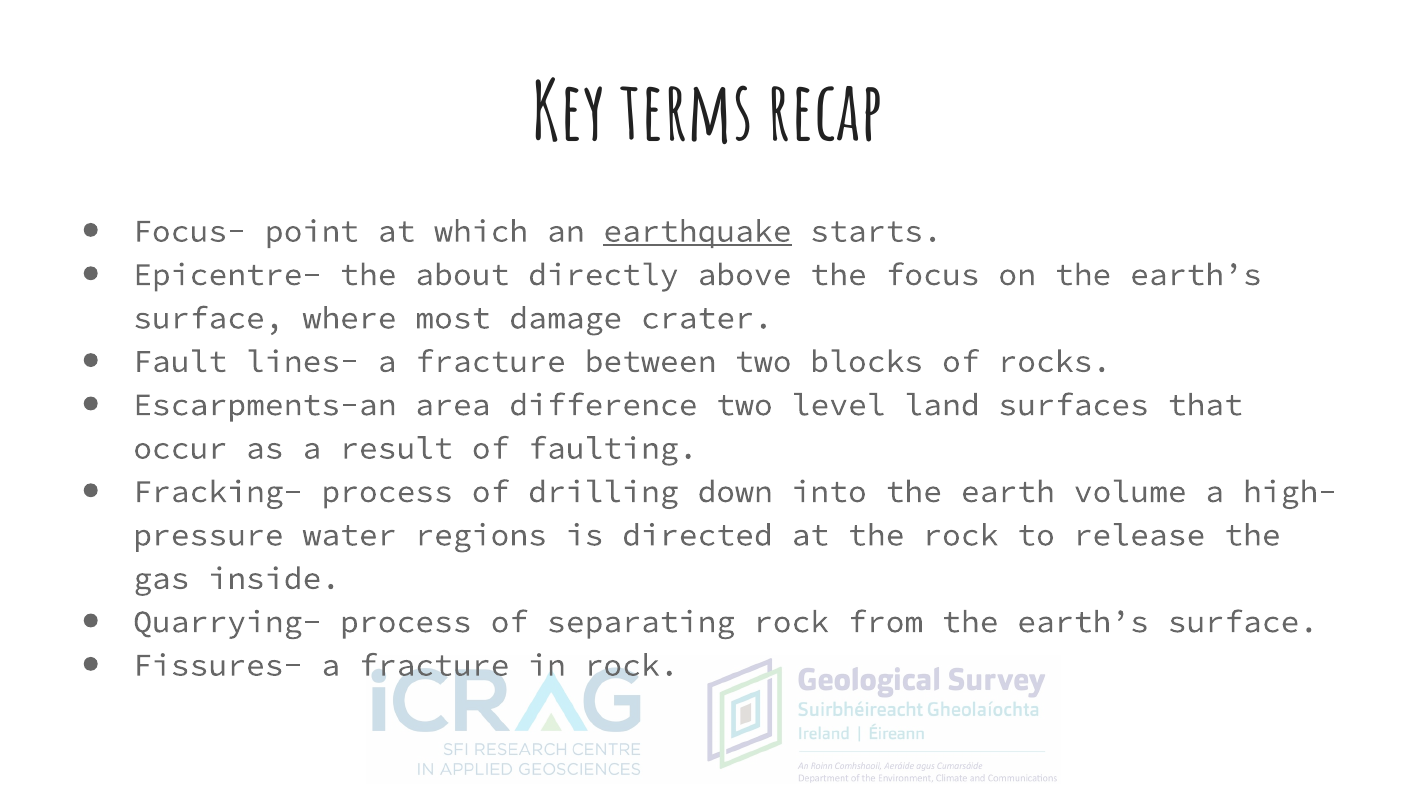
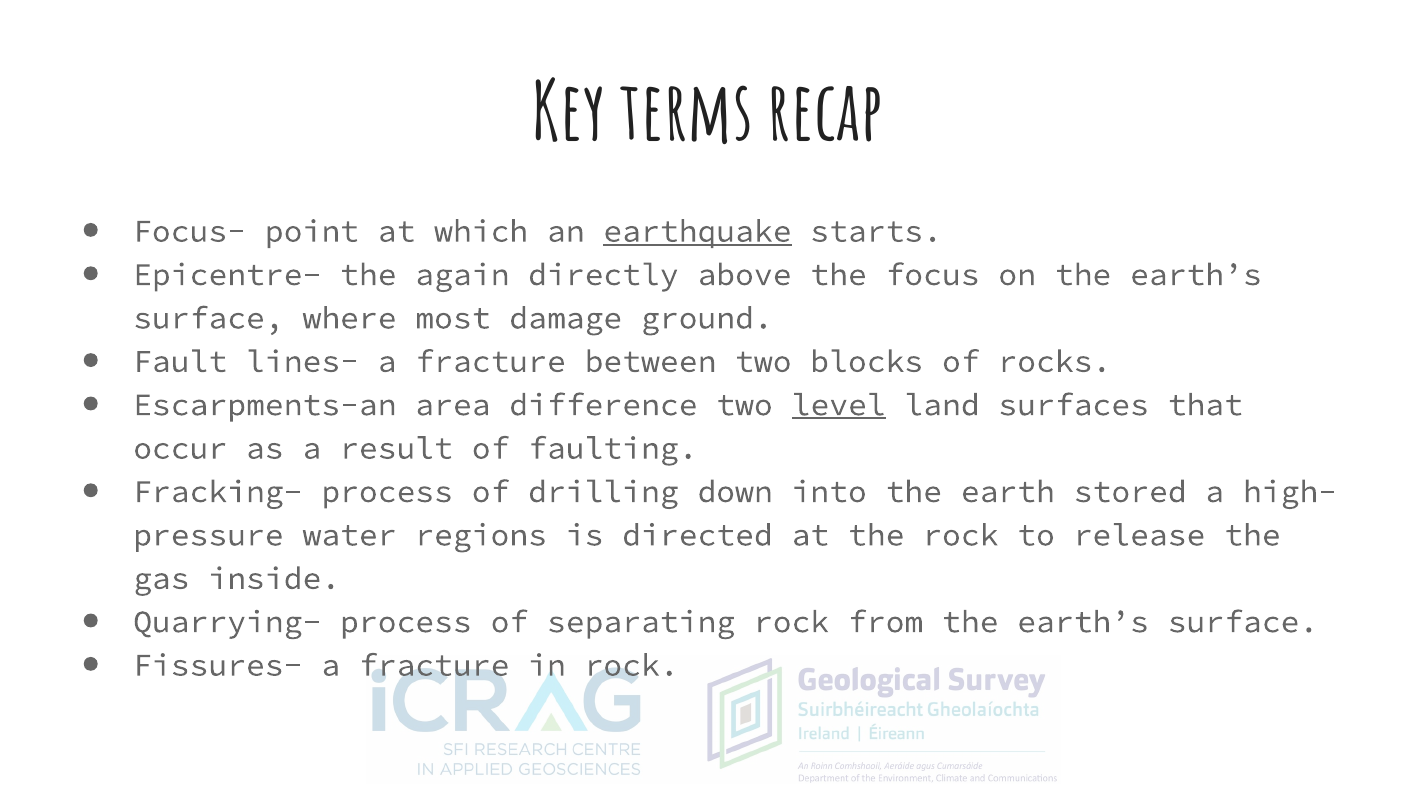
about: about -> again (462, 274)
crater: crater -> ground (707, 318)
level underline: none -> present (839, 405)
volume: volume -> stored (1130, 491)
